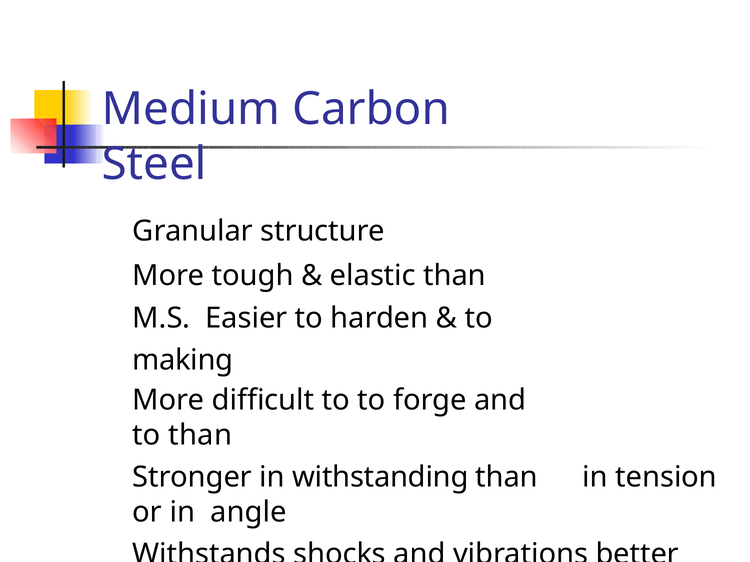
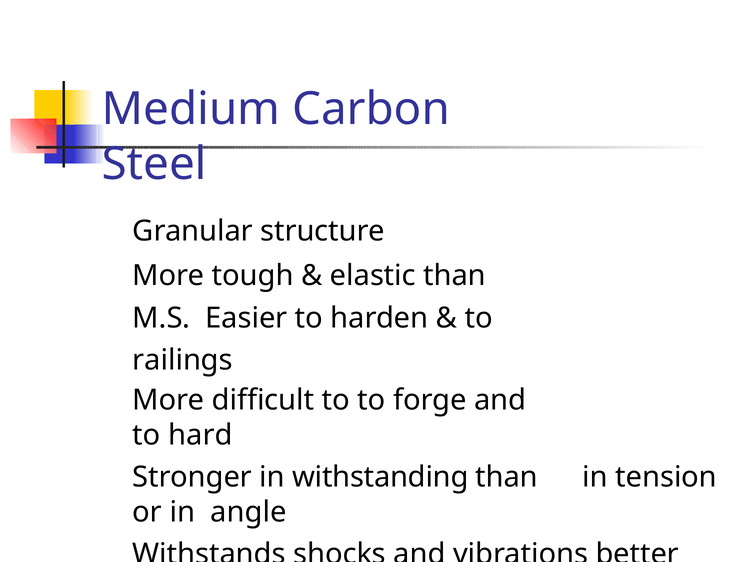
making: making -> railings (183, 361)
to than: than -> hard (200, 435)
